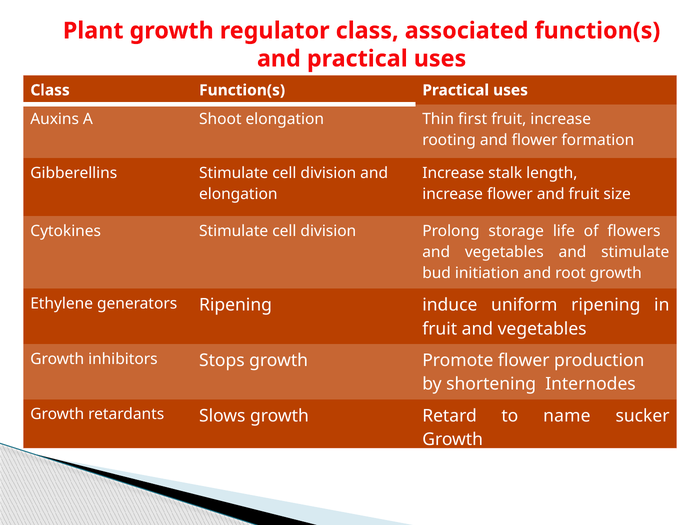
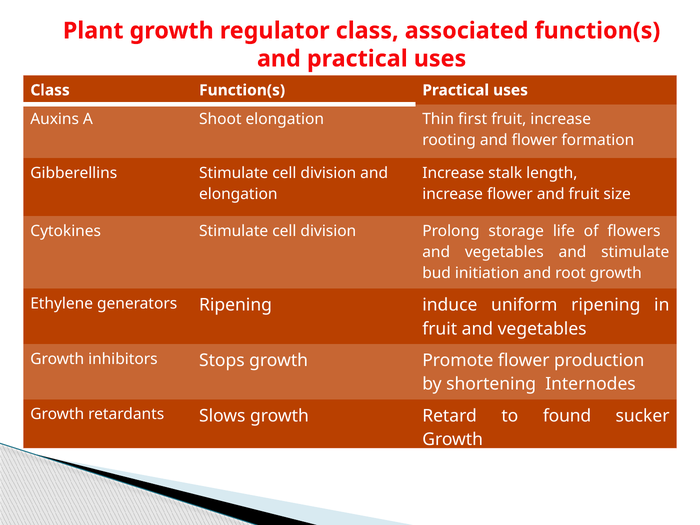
name: name -> found (567, 416)
